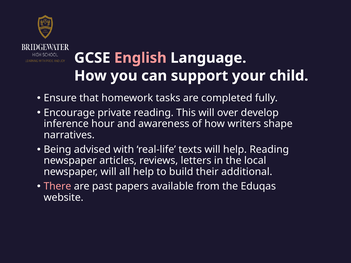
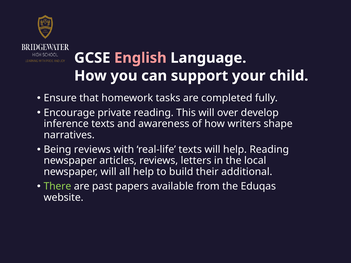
inference hour: hour -> texts (103, 124)
Being advised: advised -> reviews (92, 150)
There colour: pink -> light green (57, 187)
